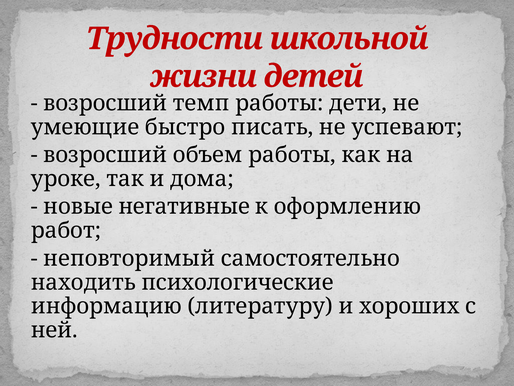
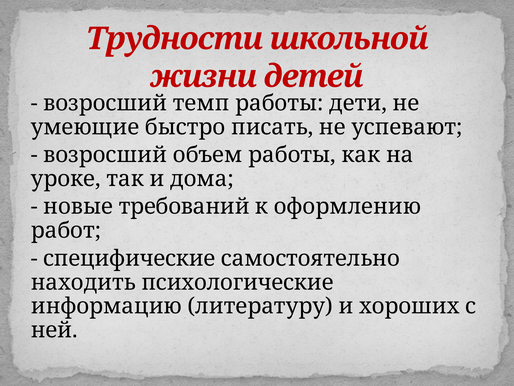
негативные: негативные -> требований (184, 206)
неповторимый: неповторимый -> специфические (129, 258)
